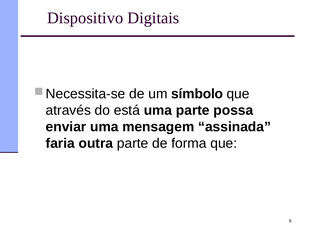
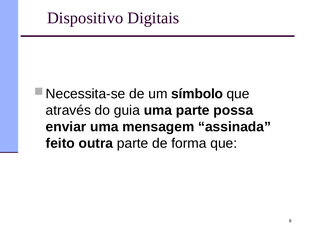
está: está -> guia (127, 111)
faria: faria -> feito (60, 144)
